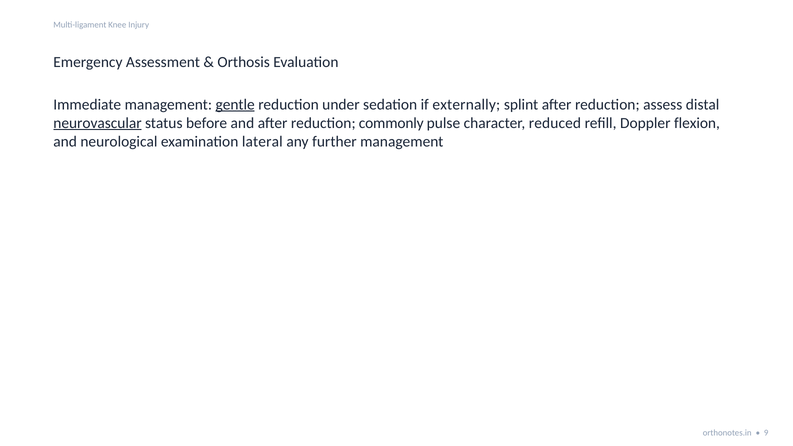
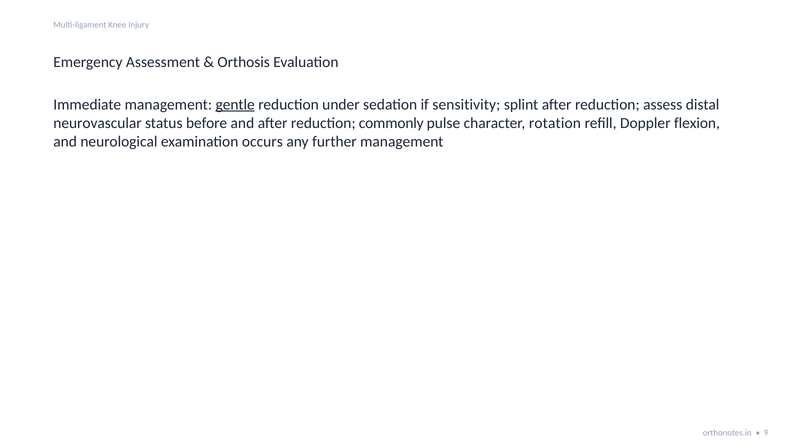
externally: externally -> sensitivity (466, 104)
neurovascular underline: present -> none (97, 123)
reduced: reduced -> rotation (555, 123)
lateral: lateral -> occurs (262, 142)
